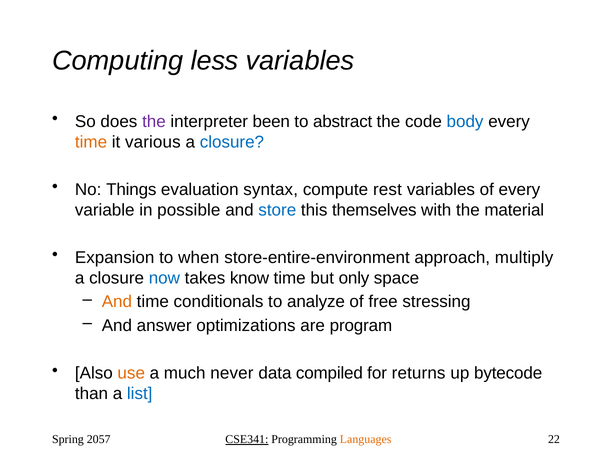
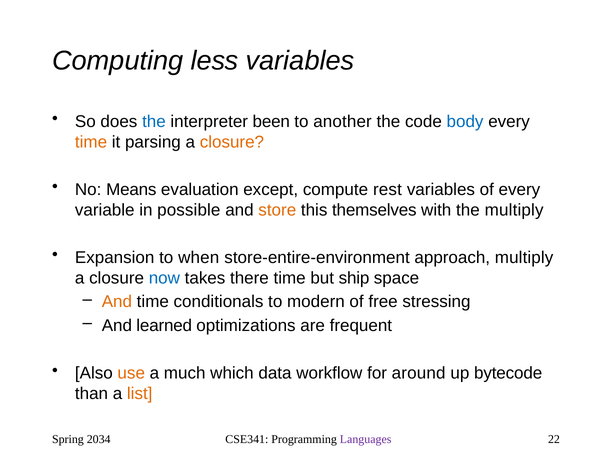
the colour: purple -> blue (154, 122)
abstract: abstract -> another (343, 122)
various: various -> parsing (153, 142)
closure colour: blue -> orange (232, 142)
Things: Things -> Means (131, 190)
syntax: syntax -> except (271, 190)
store colour: blue -> orange (277, 210)
the material: material -> multiply (514, 210)
know: know -> there (249, 278)
only: only -> ship (354, 278)
analyze: analyze -> modern (316, 302)
answer: answer -> learned (164, 326)
program: program -> frequent (361, 326)
never: never -> which (232, 373)
compiled: compiled -> workflow (329, 373)
returns: returns -> around (419, 373)
list colour: blue -> orange (140, 394)
2057: 2057 -> 2034 (99, 439)
CSE341 underline: present -> none (247, 439)
Languages colour: orange -> purple (366, 439)
